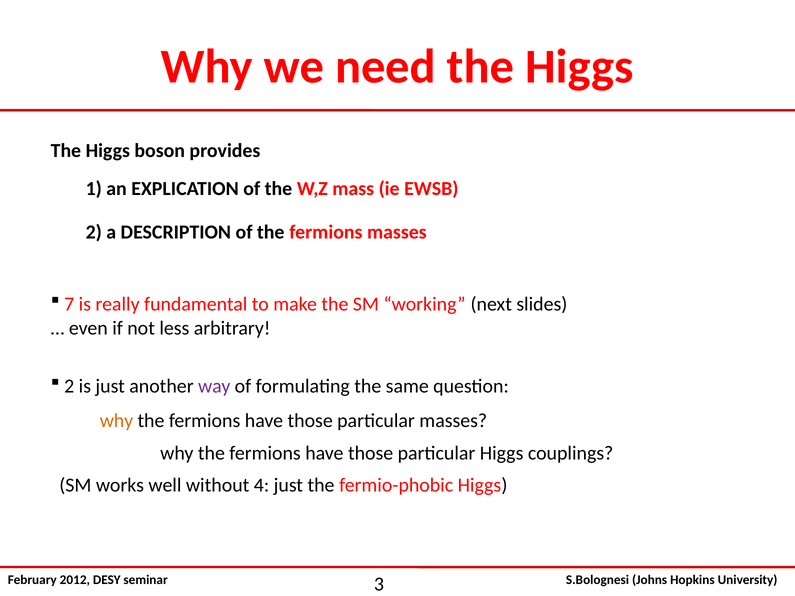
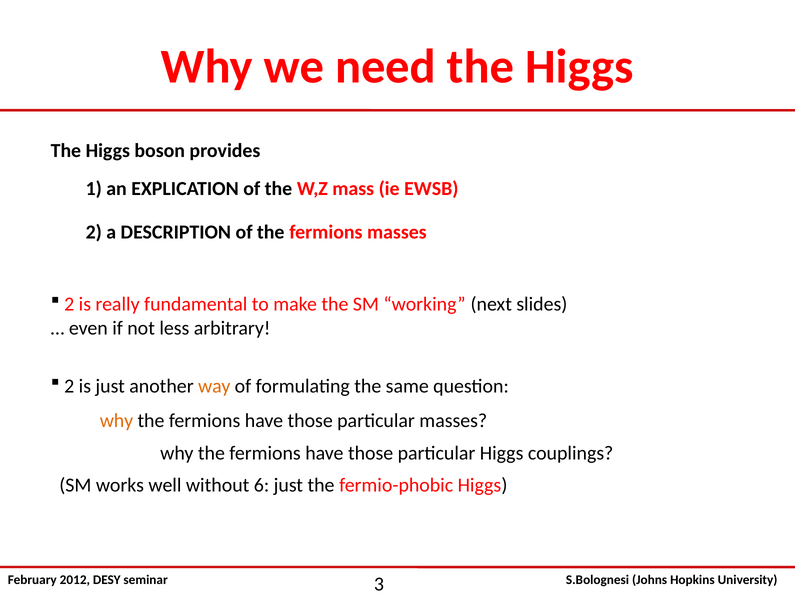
7: 7 -> 2 (69, 304)
way colour: purple -> orange (214, 386)
4: 4 -> 6 (262, 485)
